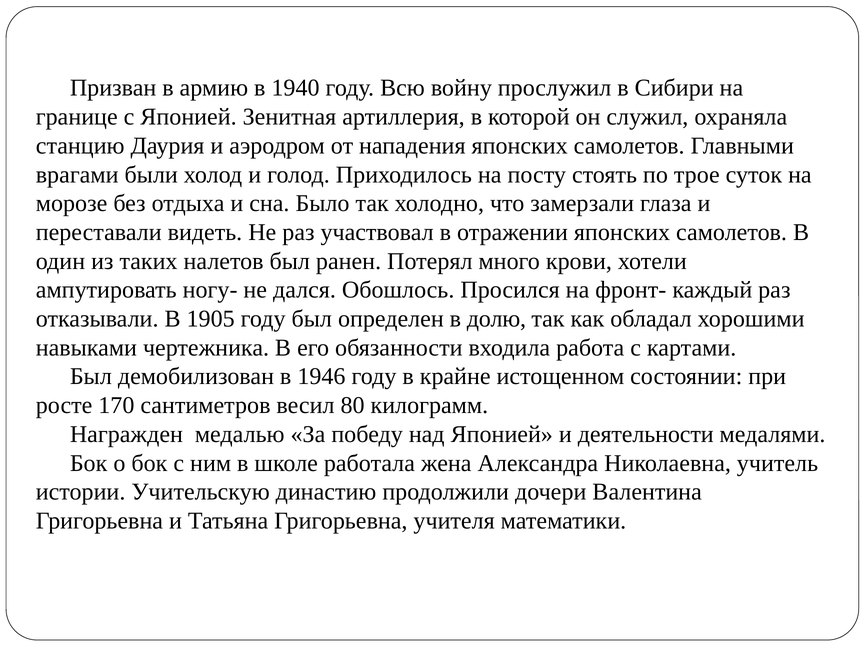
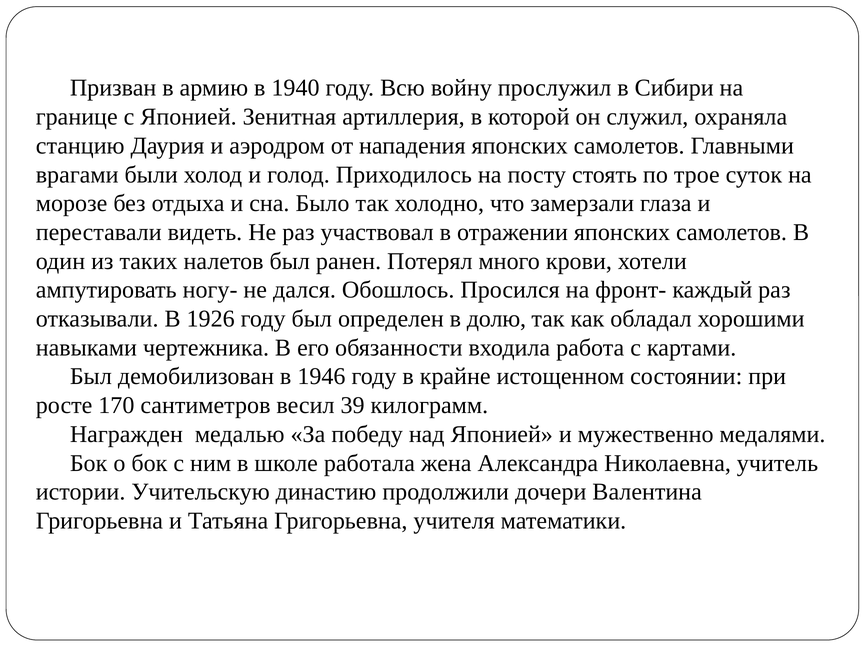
1905: 1905 -> 1926 (211, 319)
80: 80 -> 39 (353, 405)
деятельности: деятельности -> мужественно (646, 434)
